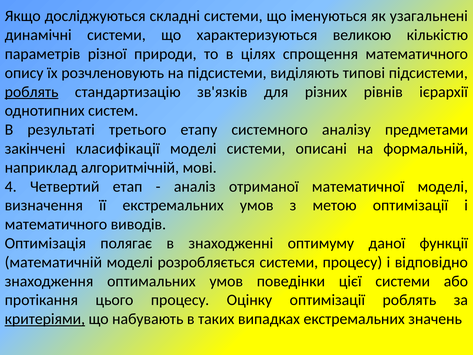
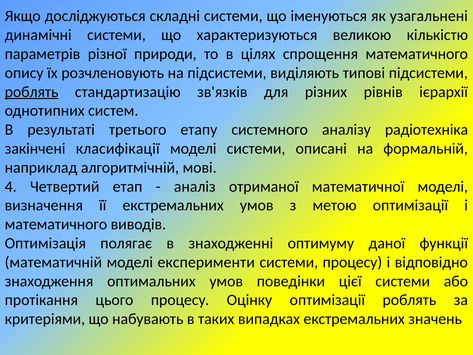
предметами: предметами -> радіотехніка (427, 130)
розробляється: розробляється -> експерименти (206, 262)
критеріями underline: present -> none (45, 319)
